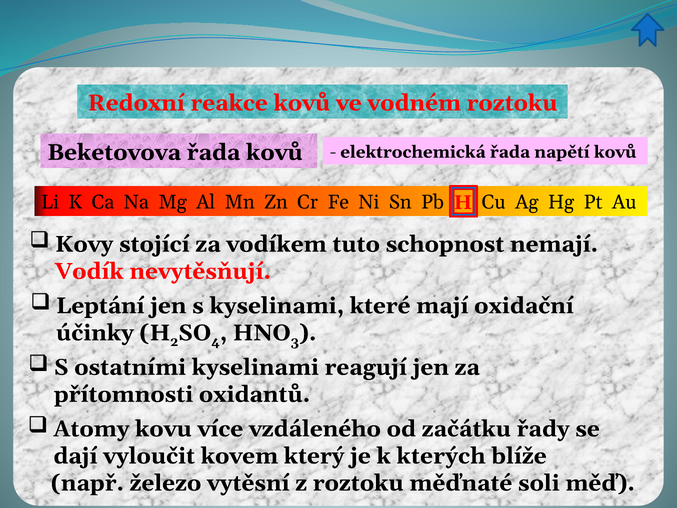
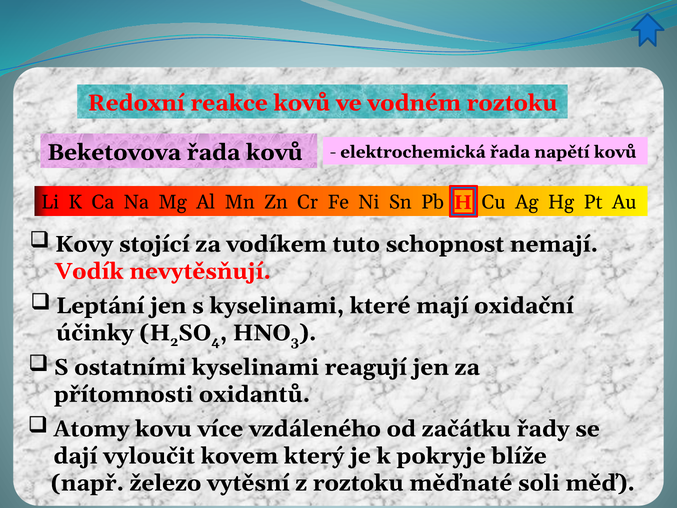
kterých: kterých -> pokryje (441, 456)
